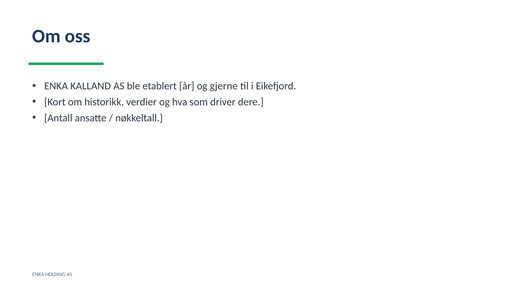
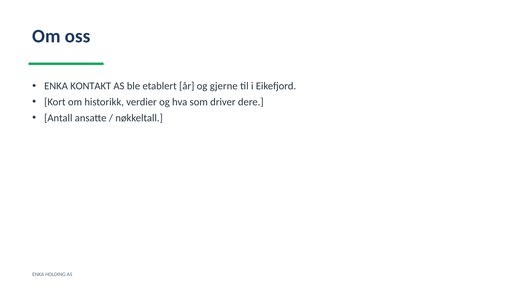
KALLAND: KALLAND -> KONTAKT (91, 86)
